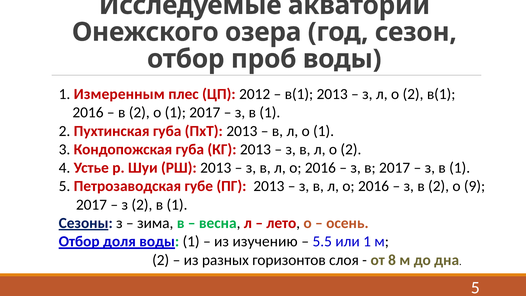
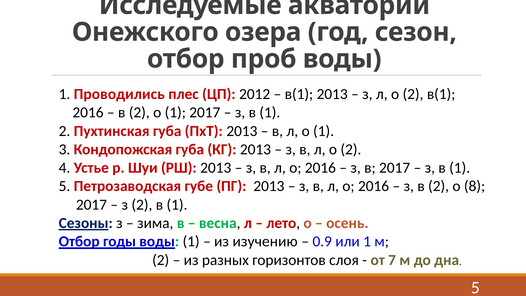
Измеренным: Измеренным -> Проводились (119, 94)
9: 9 -> 8 (475, 186)
доля: доля -> годы (120, 241)
5.5: 5.5 -> 0.9 (322, 241)
8: 8 -> 7 (392, 260)
